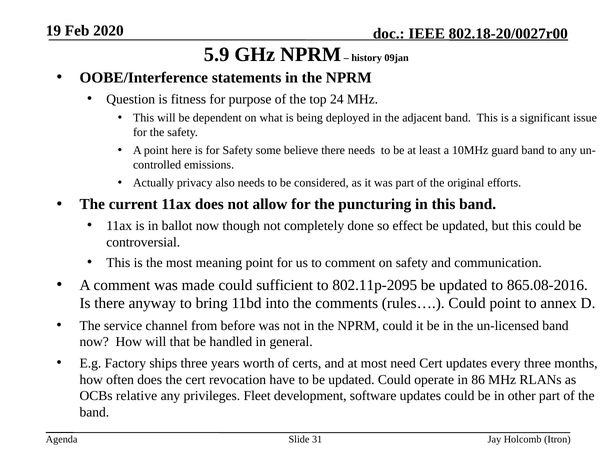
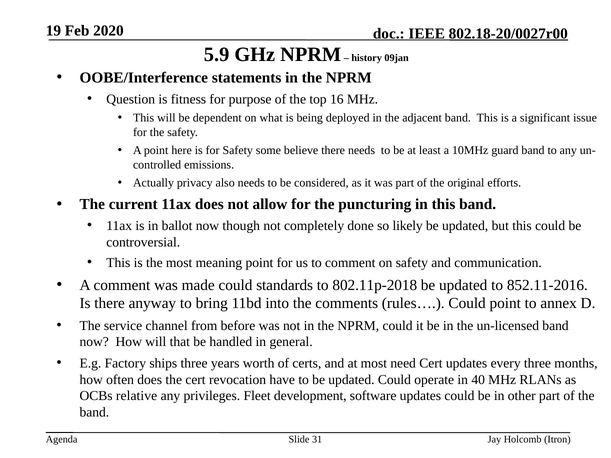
24: 24 -> 16 (337, 99)
effect: effect -> likely (408, 226)
sufficient: sufficient -> standards (285, 285)
802.11p-2095: 802.11p-2095 -> 802.11p-2018 (375, 285)
865.08-2016: 865.08-2016 -> 852.11-2016 (547, 285)
86: 86 -> 40 (478, 380)
